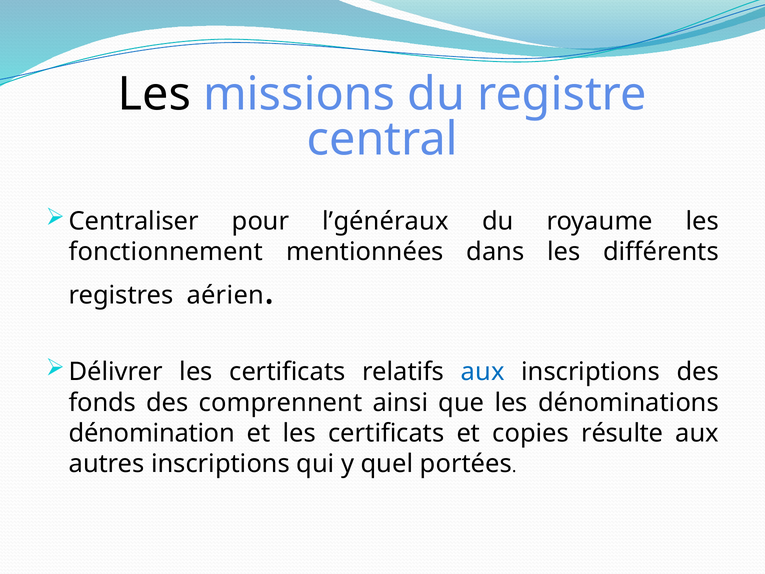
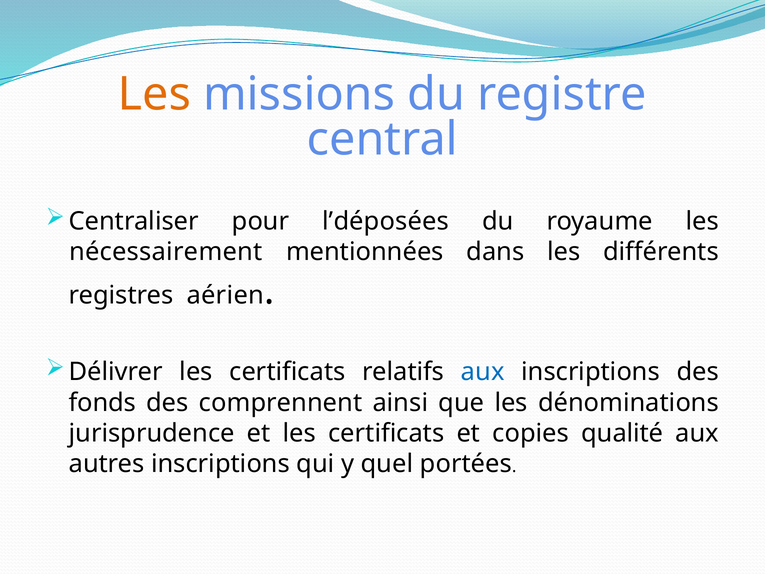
Les colour: black -> orange (154, 94)
l’généraux: l’généraux -> l’déposées (386, 221)
fonctionnement: fonctionnement -> nécessairement (166, 252)
dénomination: dénomination -> jurisprudence (152, 433)
résulte: résulte -> qualité (622, 433)
